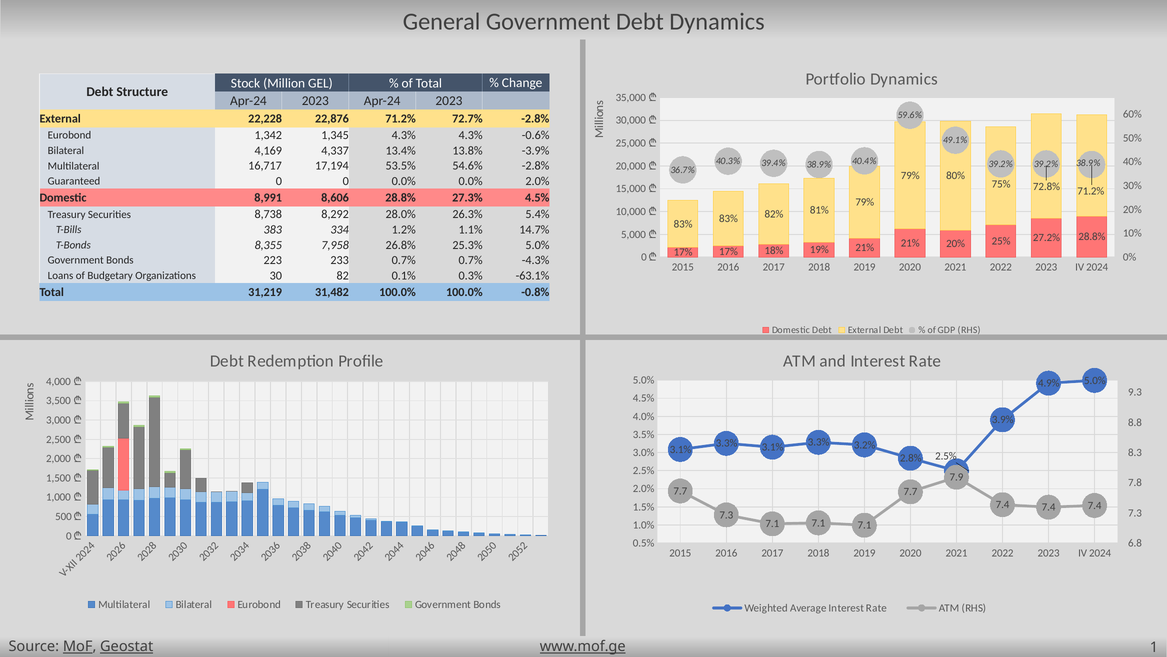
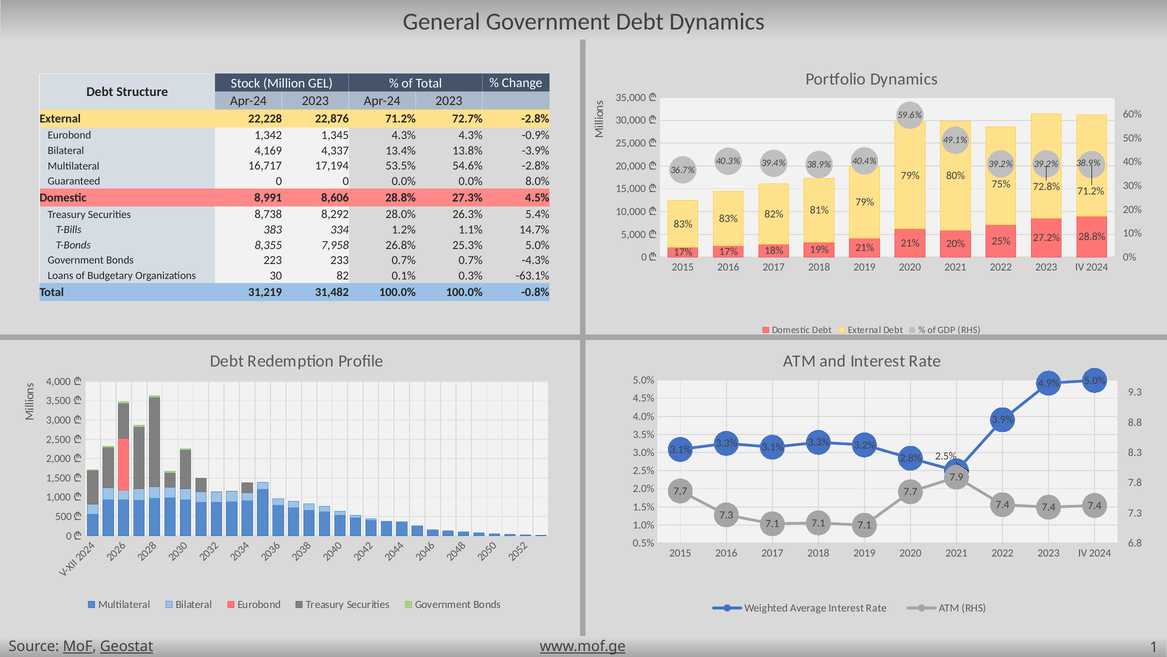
-0.6%: -0.6% -> -0.9% (536, 135)
0.0% 2.0%: 2.0% -> 8.0% (537, 181)
